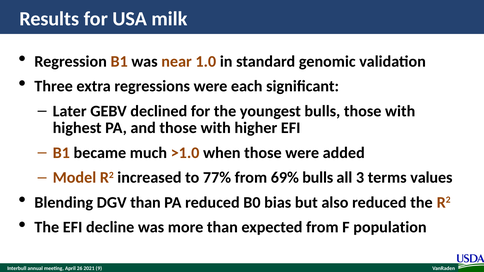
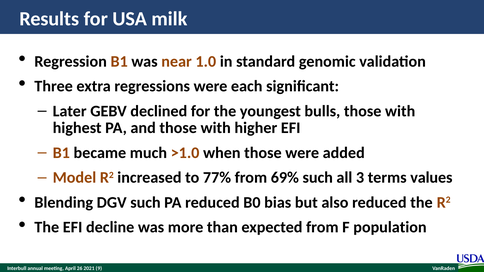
69% bulls: bulls -> such (318, 178)
DGV than: than -> such (145, 203)
